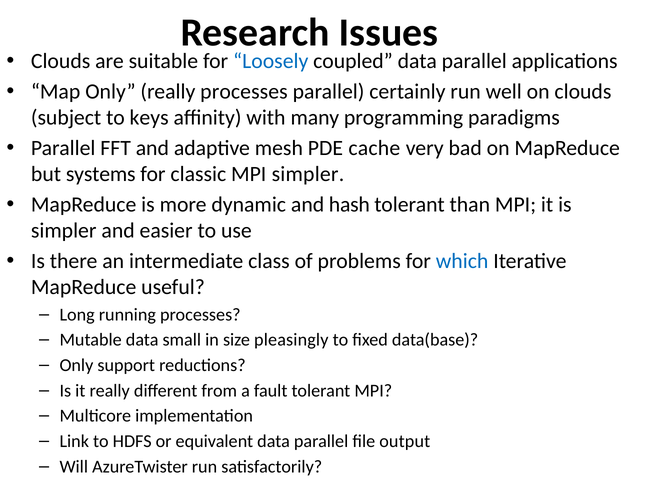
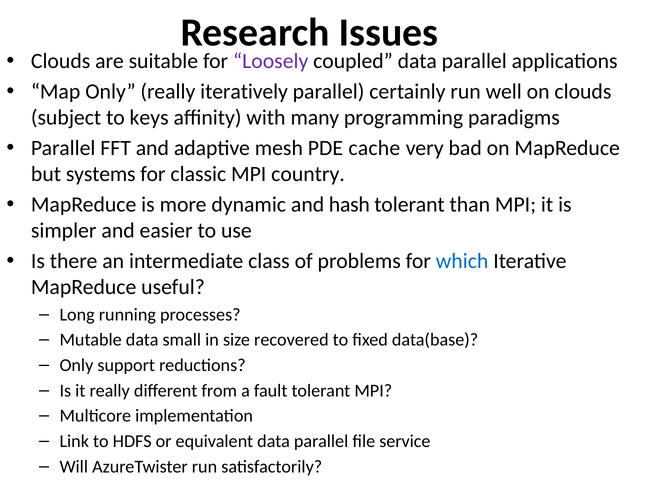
Loosely colour: blue -> purple (271, 61)
really processes: processes -> iteratively (244, 92)
MPI simpler: simpler -> country (308, 174)
pleasingly: pleasingly -> recovered (291, 340)
output: output -> service (405, 441)
